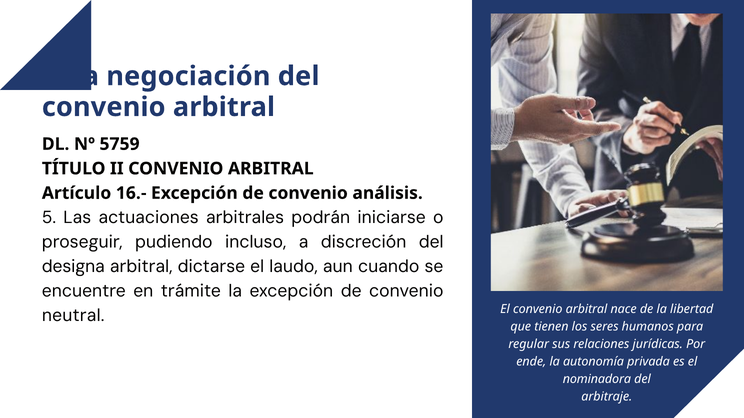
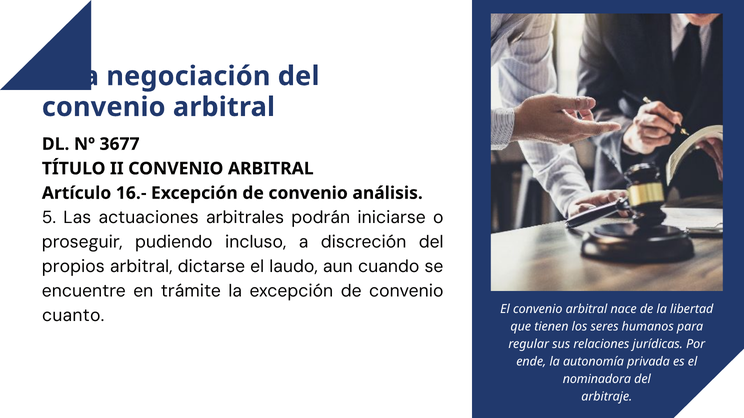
5759: 5759 -> 3677 (120, 144)
designa: designa -> propios (73, 267)
neutral: neutral -> cuanto (73, 316)
